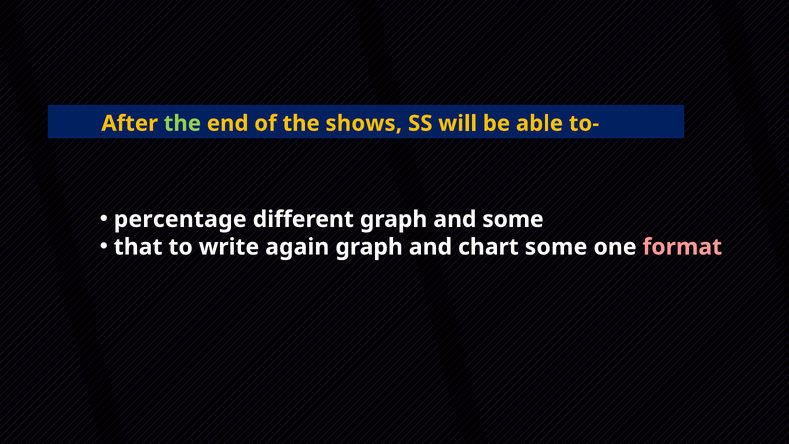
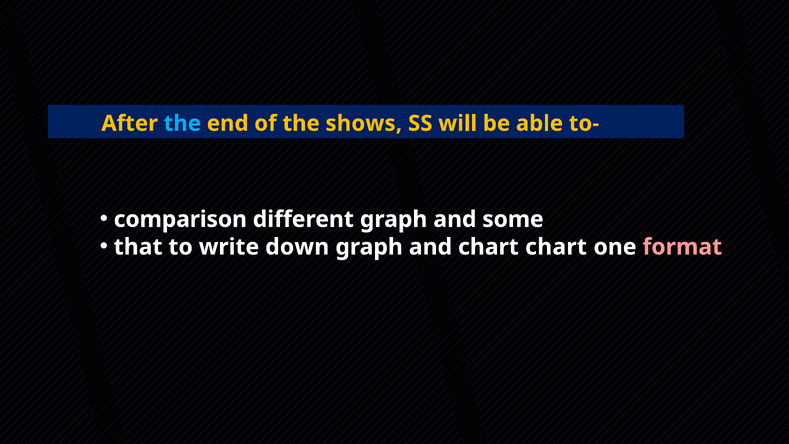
the colour: light green -> light blue (182, 123)
percentage: percentage -> comparison (180, 219)
again: again -> down (297, 247)
chart some: some -> chart (556, 247)
